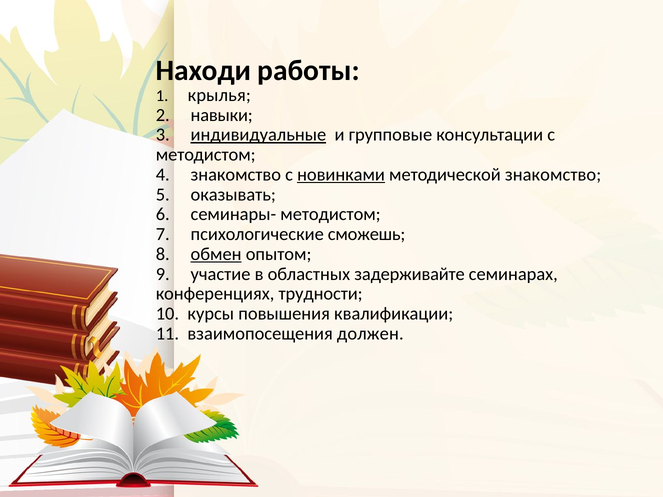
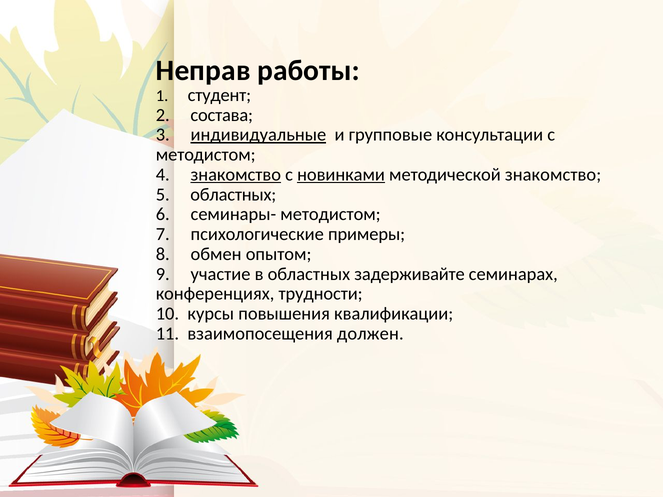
Находи: Находи -> Неправ (203, 71)
крылья: крылья -> студент (219, 95)
навыки: навыки -> состава (222, 115)
знакомство underline: none -> present (236, 175)
5 оказывать: оказывать -> областных (233, 195)
сможешь: сможешь -> примеры (367, 234)
обмен underline: present -> none (216, 254)
